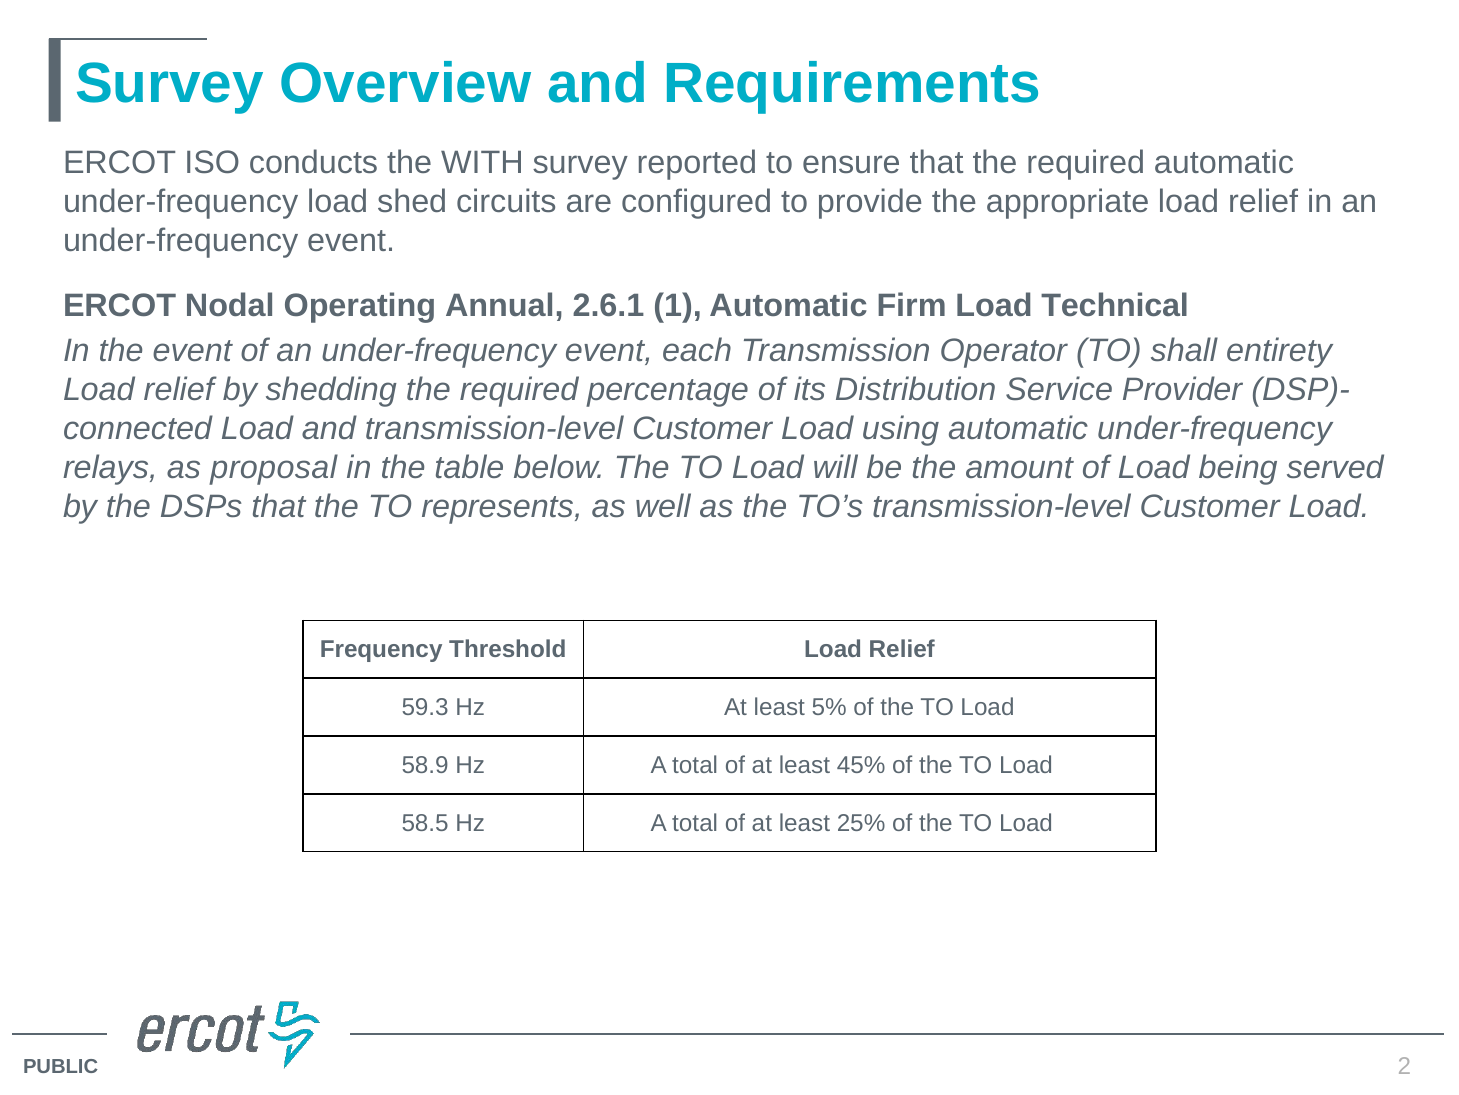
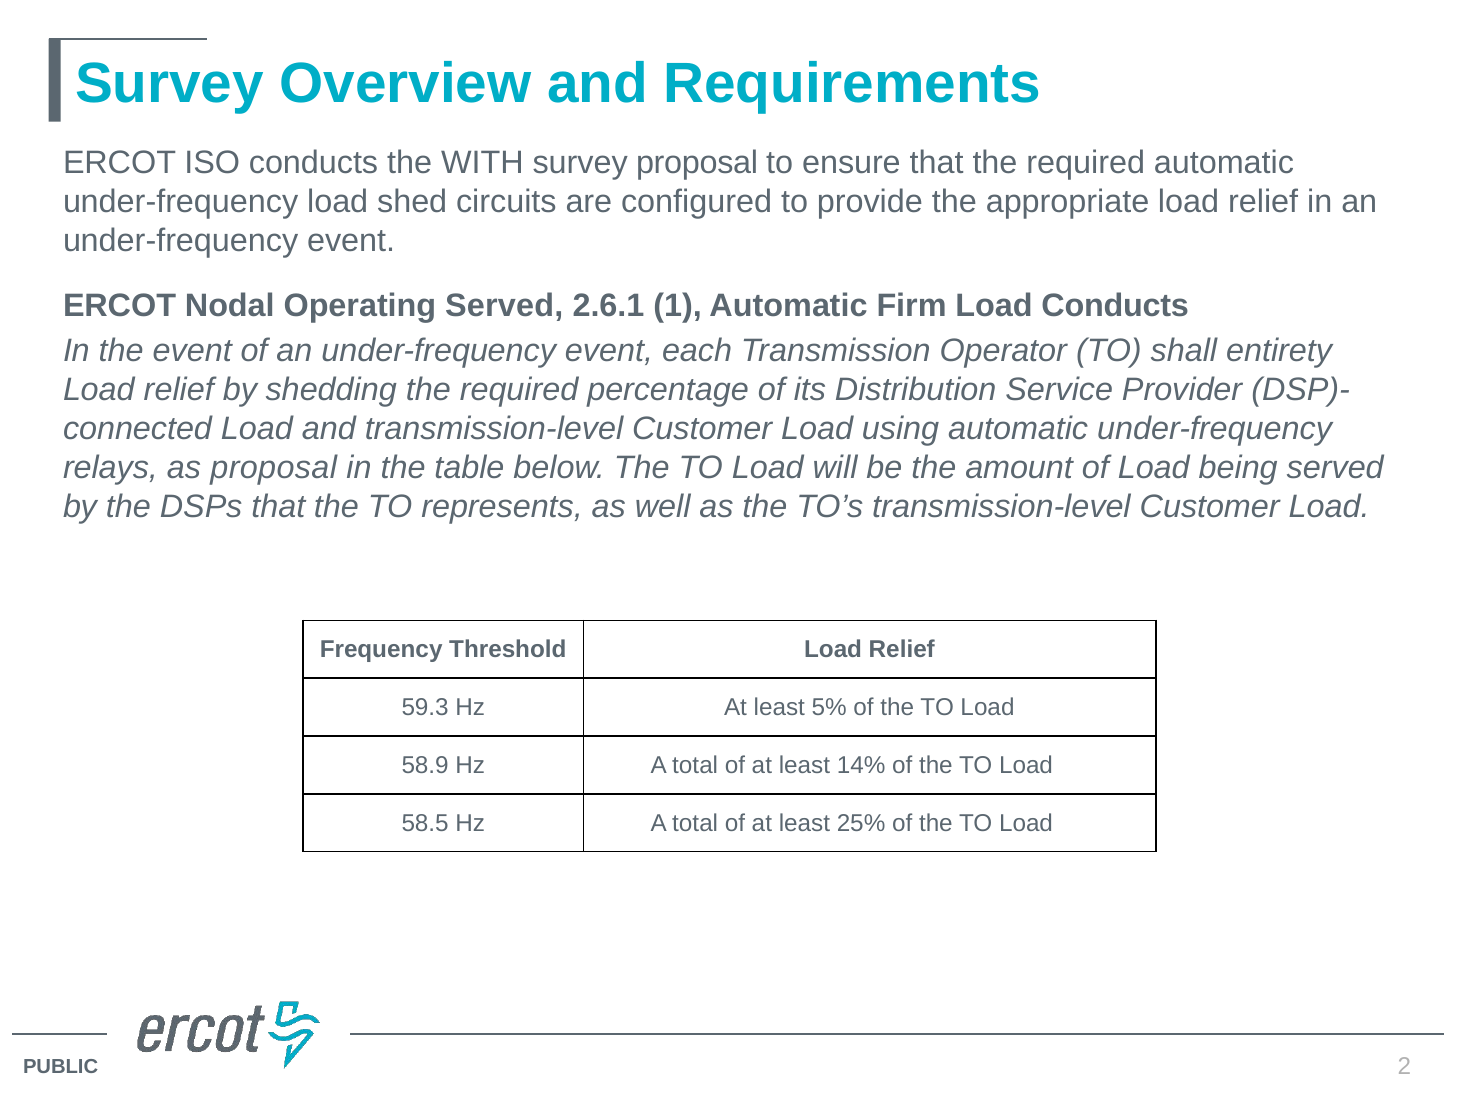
survey reported: reported -> proposal (697, 163)
Operating Annual: Annual -> Served (504, 305)
Load Technical: Technical -> Conducts (1115, 305)
45%: 45% -> 14% (861, 765)
